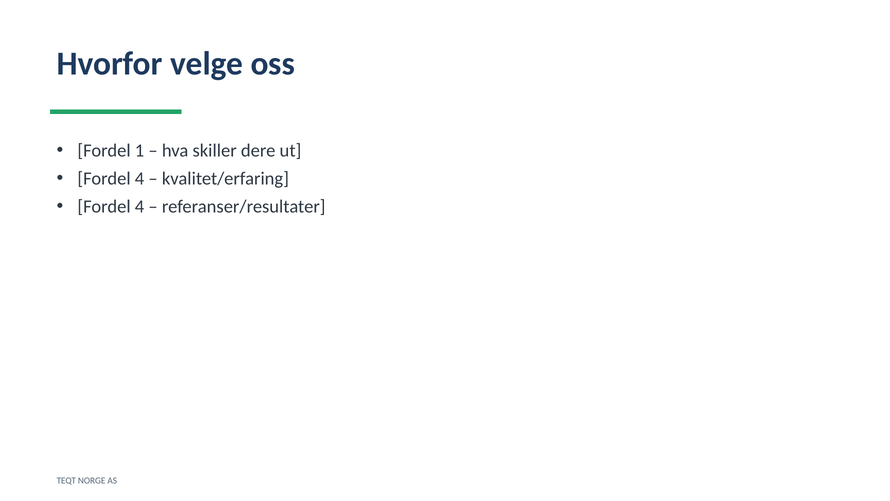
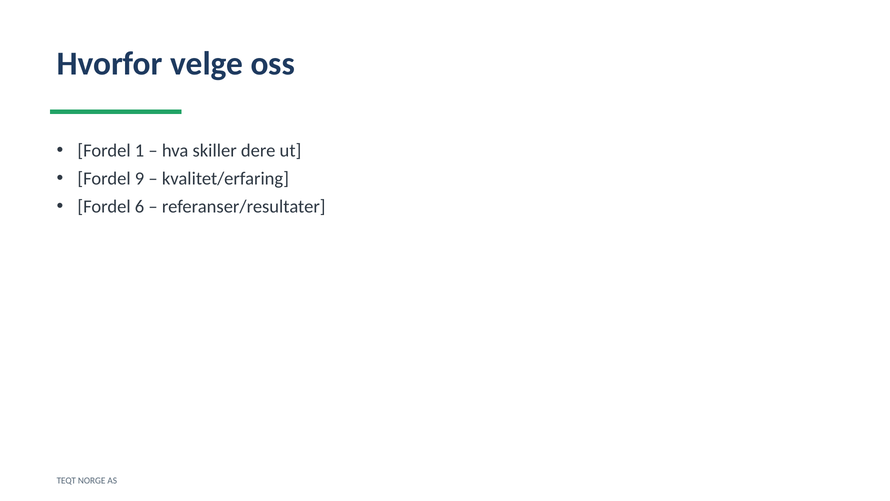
4: 4 -> 9 (140, 179)
4: 4 -> 6 (140, 206)
